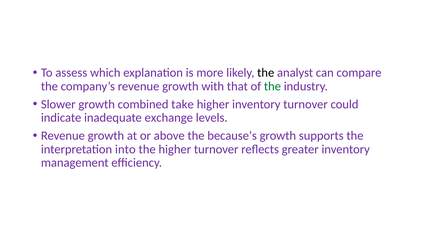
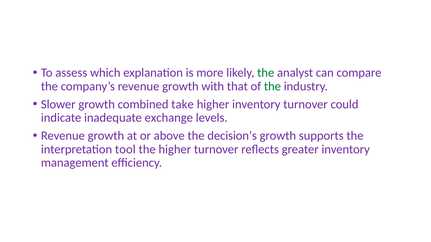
the colour: black -> green (266, 73)
because’s: because’s -> decision’s (232, 136)
into: into -> tool (125, 150)
